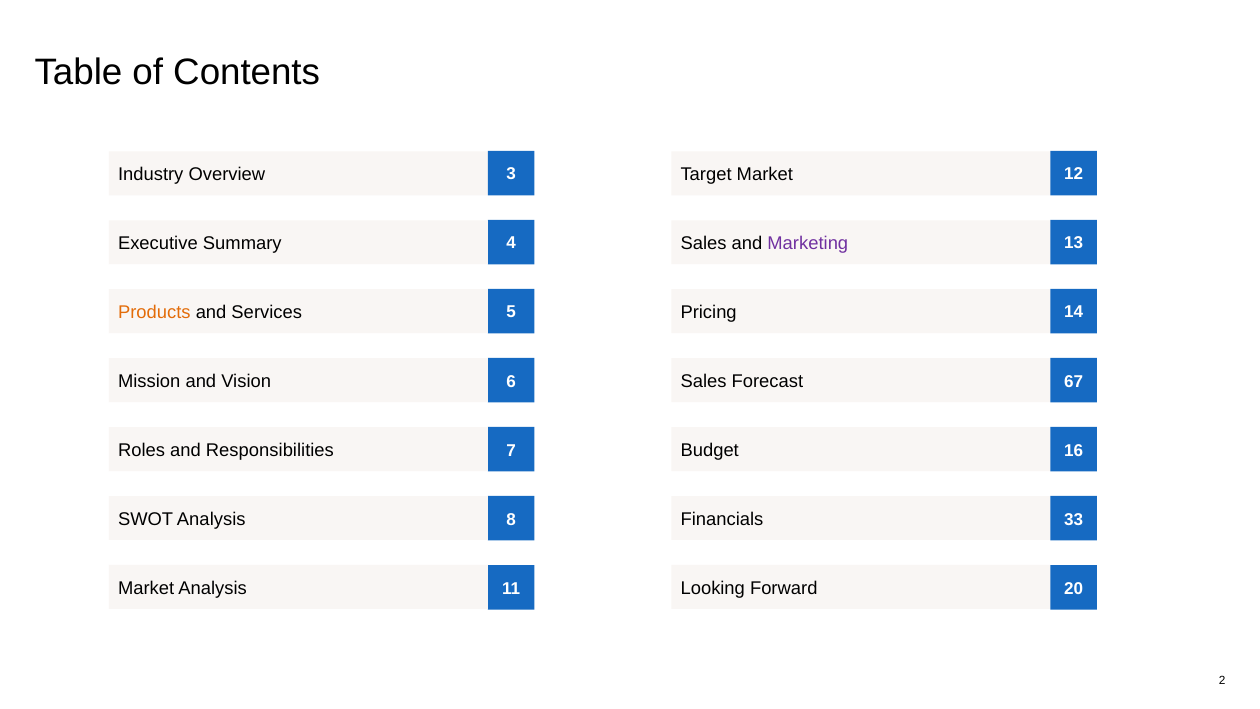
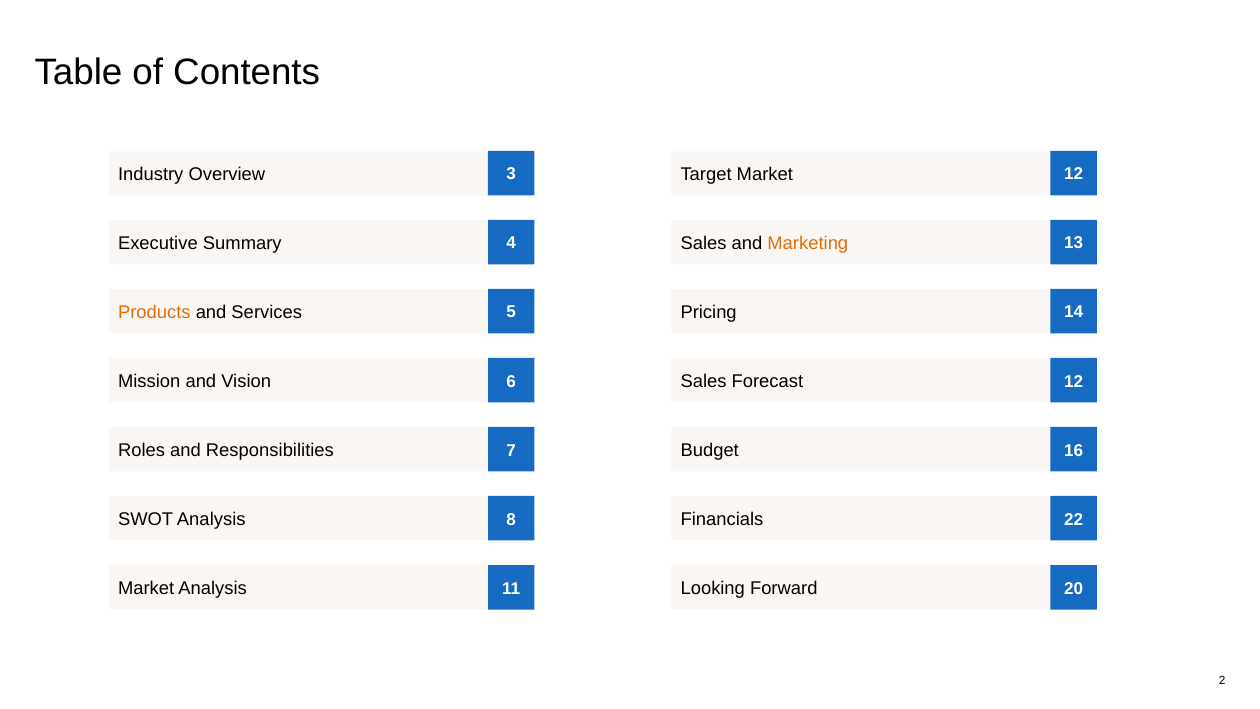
Marketing colour: purple -> orange (808, 243)
Forecast 67: 67 -> 12 (1074, 381)
33: 33 -> 22 (1074, 519)
